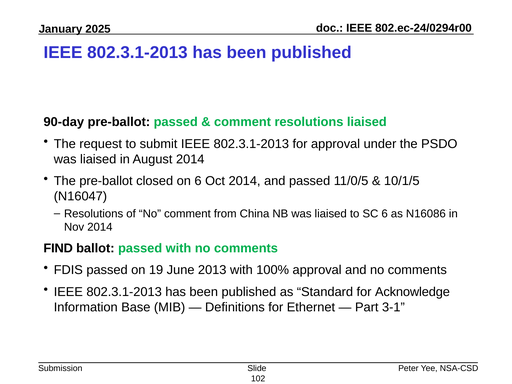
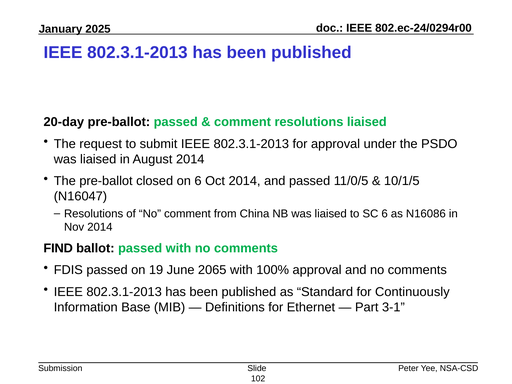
90-day: 90-day -> 20-day (64, 122)
2013: 2013 -> 2065 (212, 270)
Acknowledge: Acknowledge -> Continuously (412, 292)
